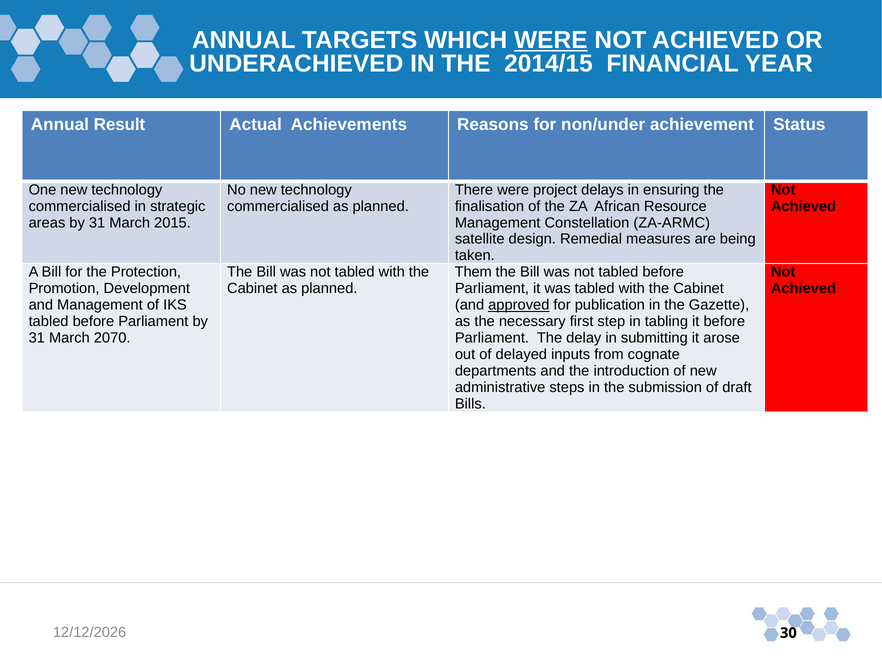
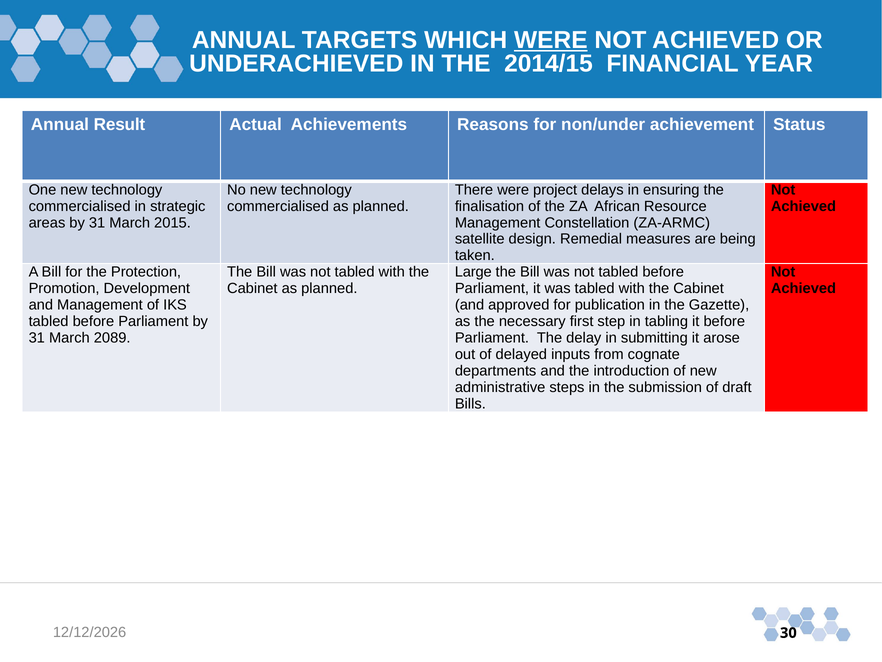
Them: Them -> Large (473, 272)
approved underline: present -> none (519, 305)
2070: 2070 -> 2089 (112, 338)
